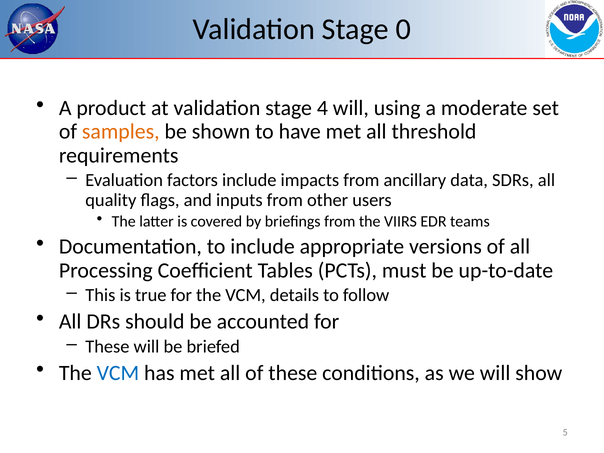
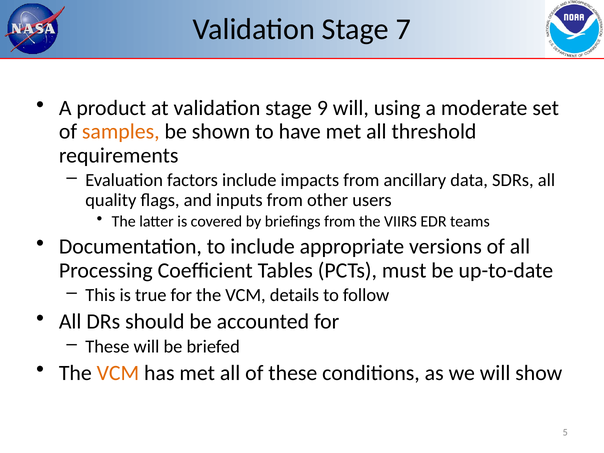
0: 0 -> 7 (403, 29)
4: 4 -> 9 (322, 108)
VCM colour: blue -> orange (118, 373)
